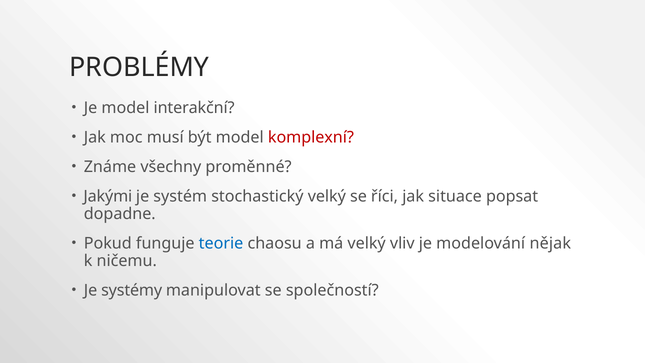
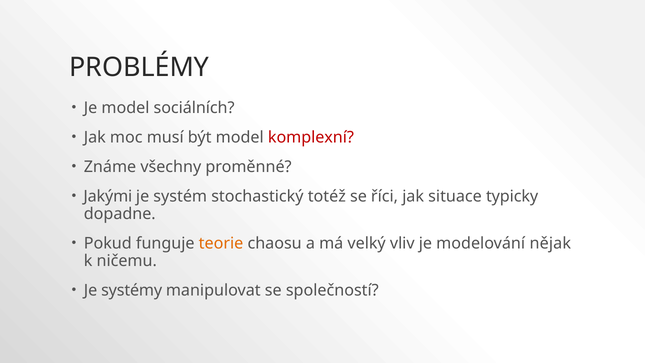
interakční: interakční -> sociálních (194, 108)
stochastický velký: velký -> totéž (327, 196)
popsat: popsat -> typicky (512, 196)
teorie colour: blue -> orange (221, 243)
